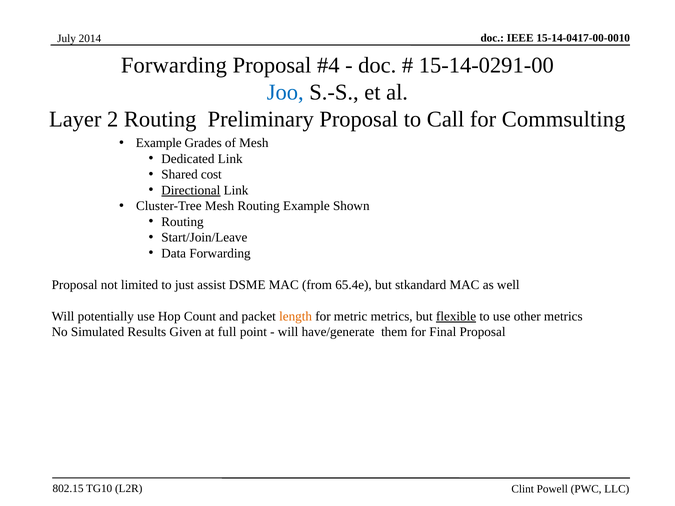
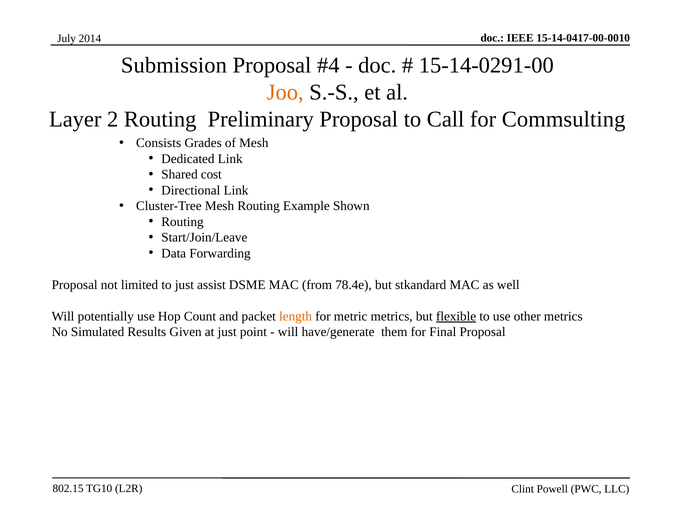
Forwarding: Forwarding -> Submission (174, 66)
Joo colour: blue -> orange (285, 93)
Example: Example -> Consists (159, 143)
Directional underline: present -> none (191, 190)
65.4e: 65.4e -> 78.4e (354, 285)
at full: full -> just (227, 332)
